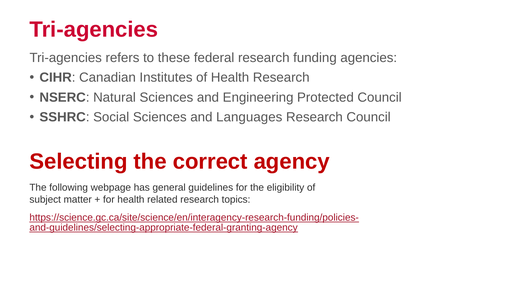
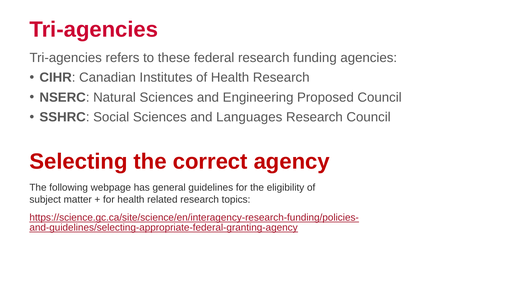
Protected: Protected -> Proposed (325, 97)
